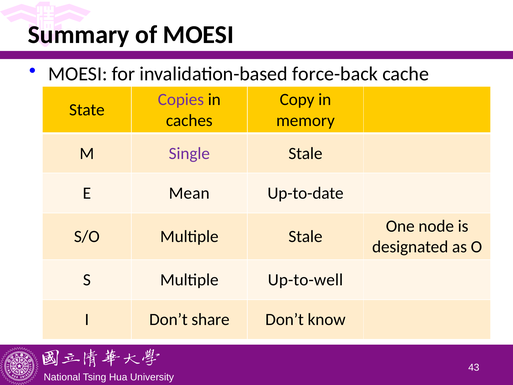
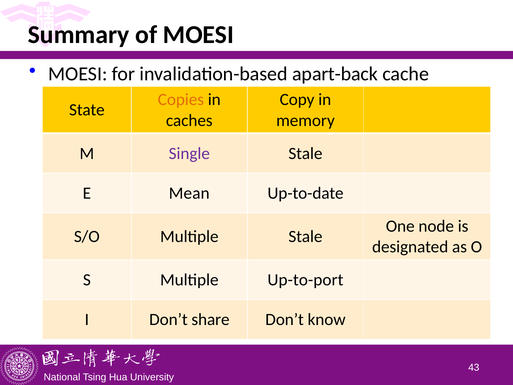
force-back: force-back -> apart-back (335, 74)
Copies colour: purple -> orange (181, 99)
Up-to-well: Up-to-well -> Up-to-port (305, 280)
